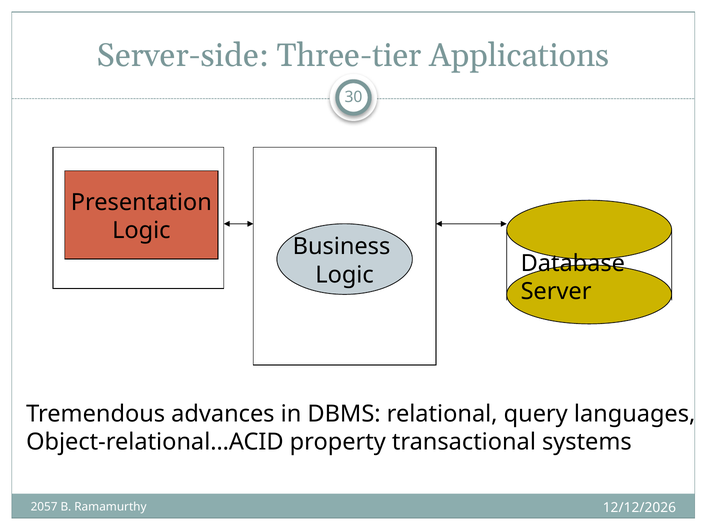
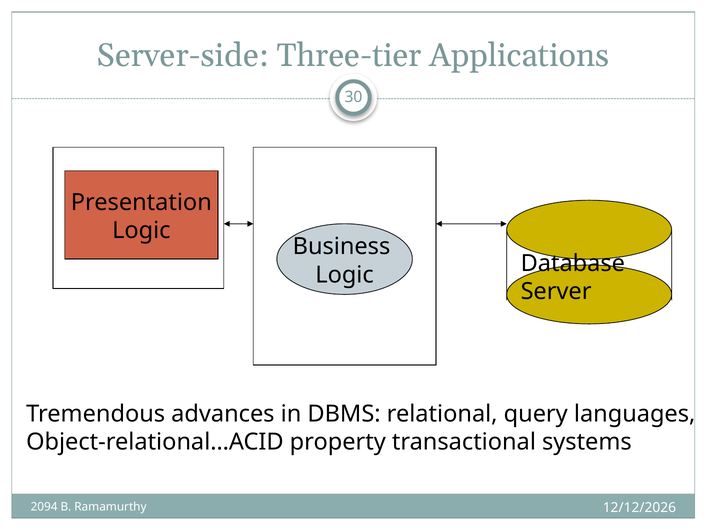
2057: 2057 -> 2094 (44, 507)
